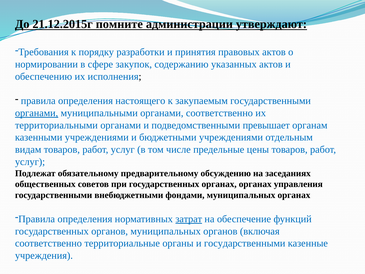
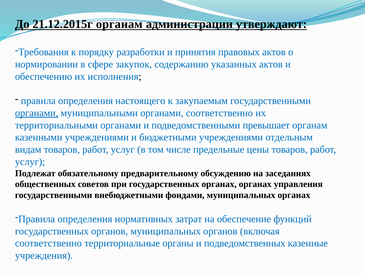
21.12.2015г помните: помните -> органам (119, 24)
затрат underline: present -> none (189, 219)
и государственными: государственными -> подведомственных (245, 243)
